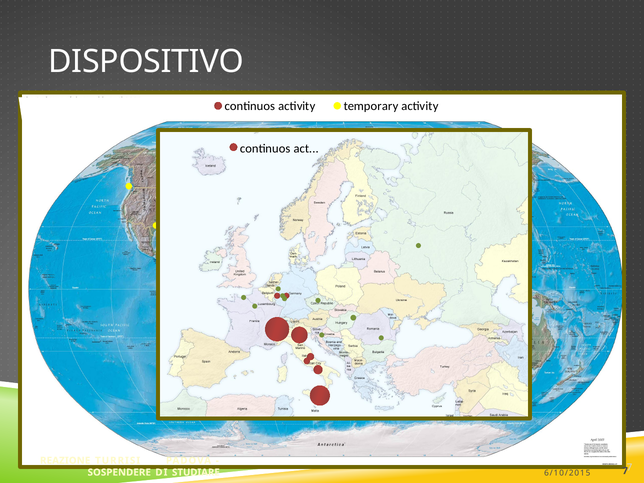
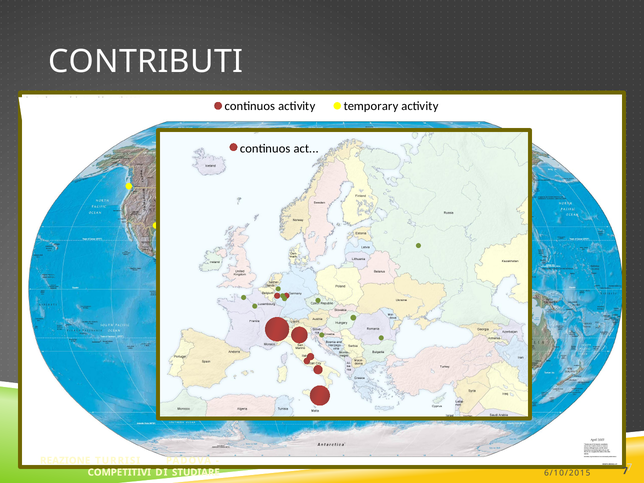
DISPOSITIVO: DISPOSITIVO -> CONTRIBUTI (146, 62)
SOSPENDERE: SOSPENDERE -> COMPETITIVI (119, 472)
